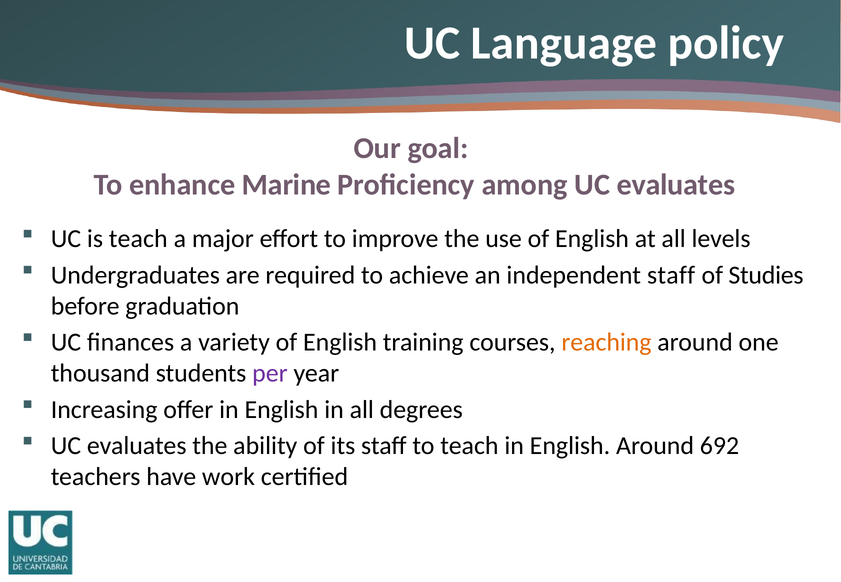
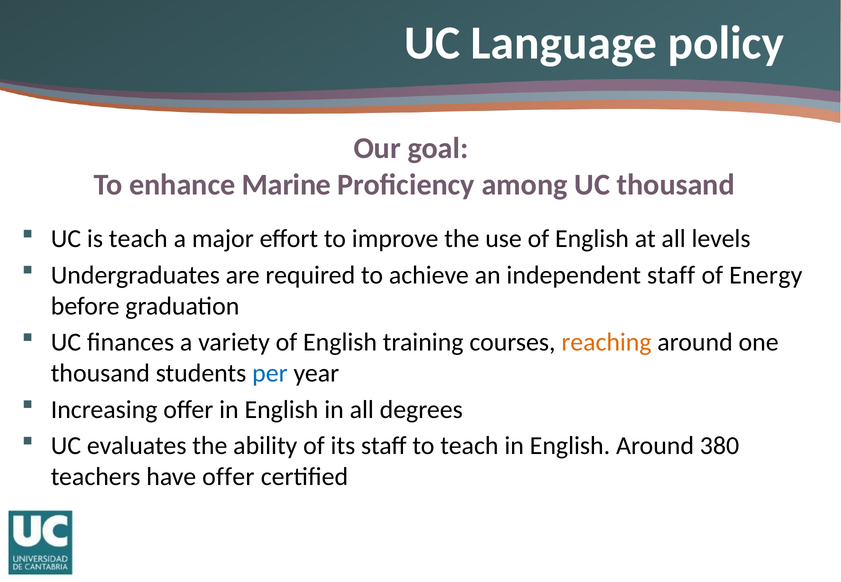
among UC evaluates: evaluates -> thousand (676, 185)
Studies: Studies -> Energy (766, 275)
per colour: purple -> blue (270, 374)
692: 692 -> 380 (719, 446)
have work: work -> offer (228, 477)
